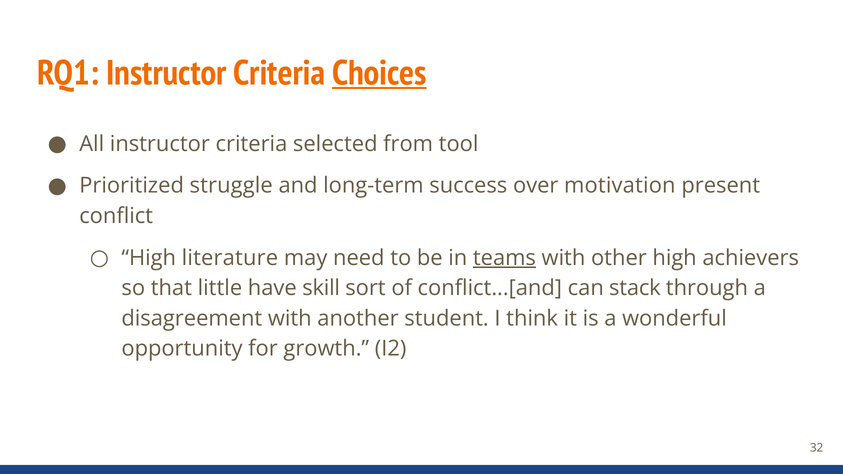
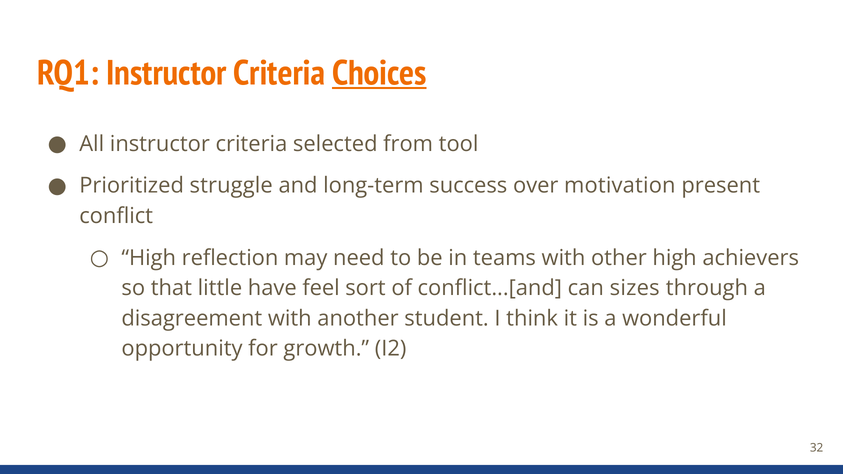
literature: literature -> reflection (230, 258)
teams underline: present -> none (504, 258)
skill: skill -> feel (321, 288)
stack: stack -> sizes (635, 288)
